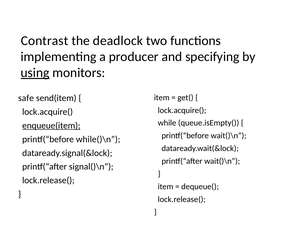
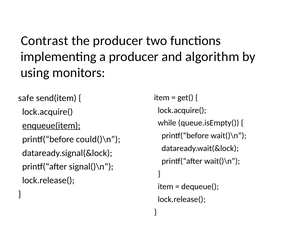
the deadlock: deadlock -> producer (118, 41)
specifying: specifying -> algorithm (212, 57)
using underline: present -> none (35, 73)
while()\n: while()\n -> could()\n (98, 140)
